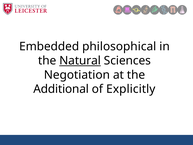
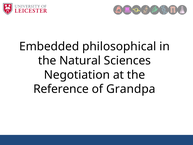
Natural underline: present -> none (80, 61)
Additional: Additional -> Reference (61, 89)
Explicitly: Explicitly -> Grandpa (131, 89)
